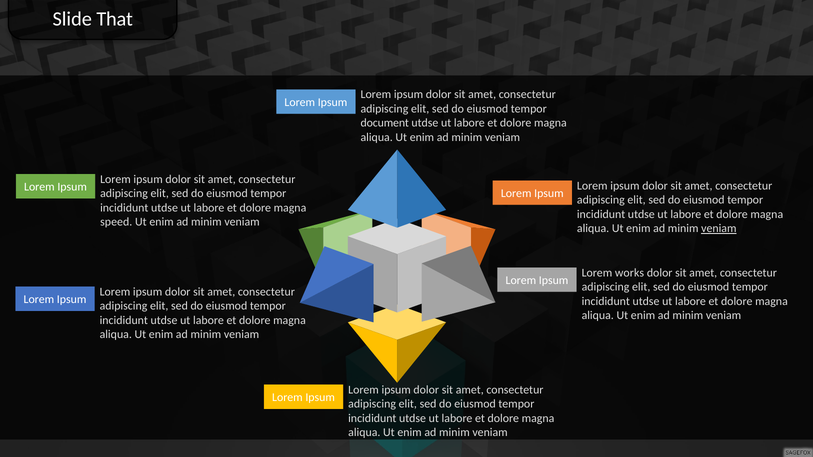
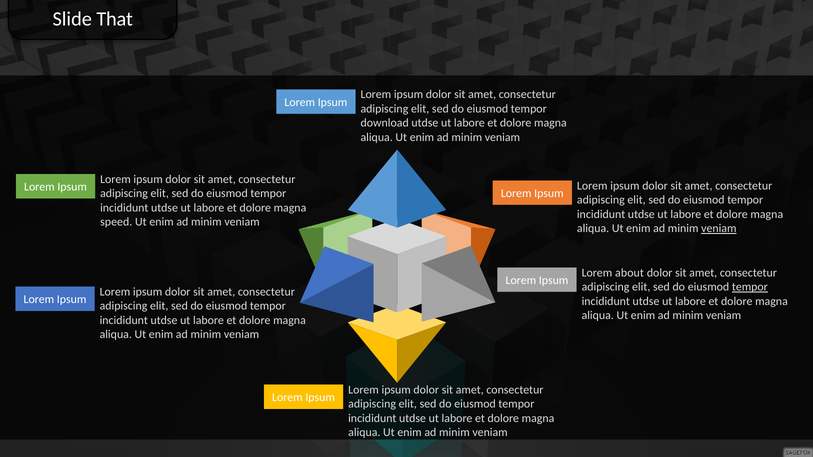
document: document -> download (385, 123)
works: works -> about (630, 273)
tempor underline: none -> present (750, 287)
